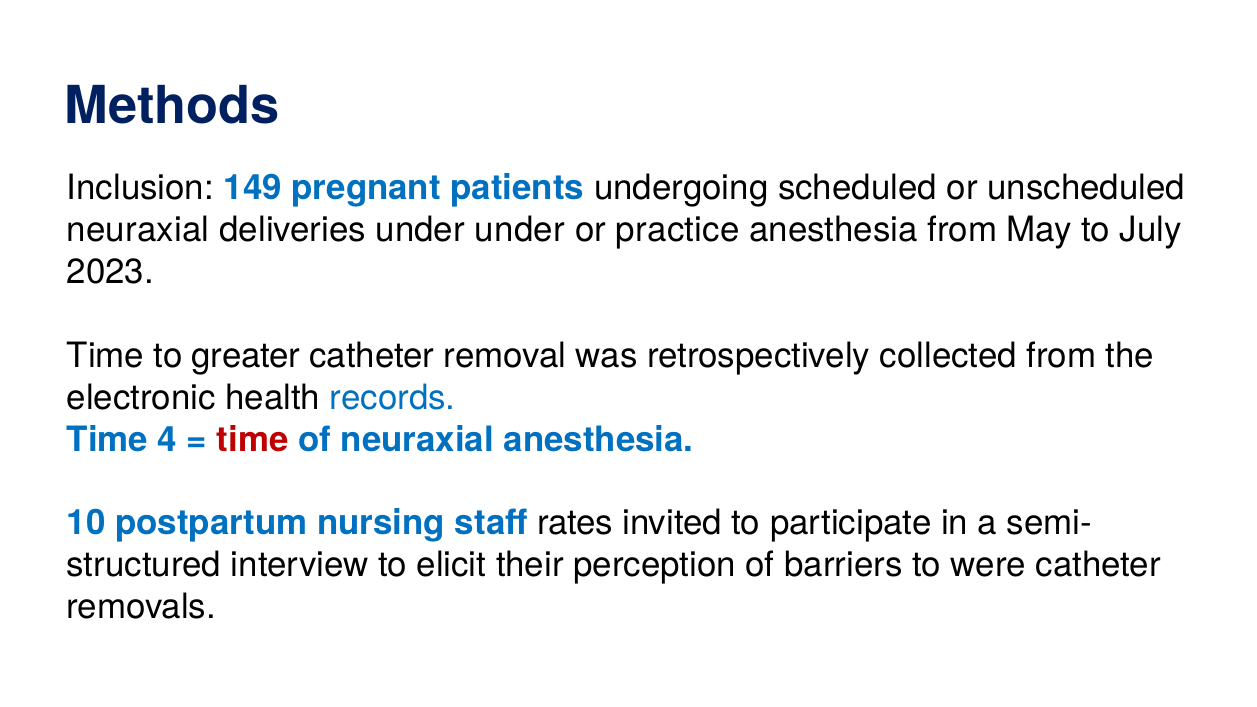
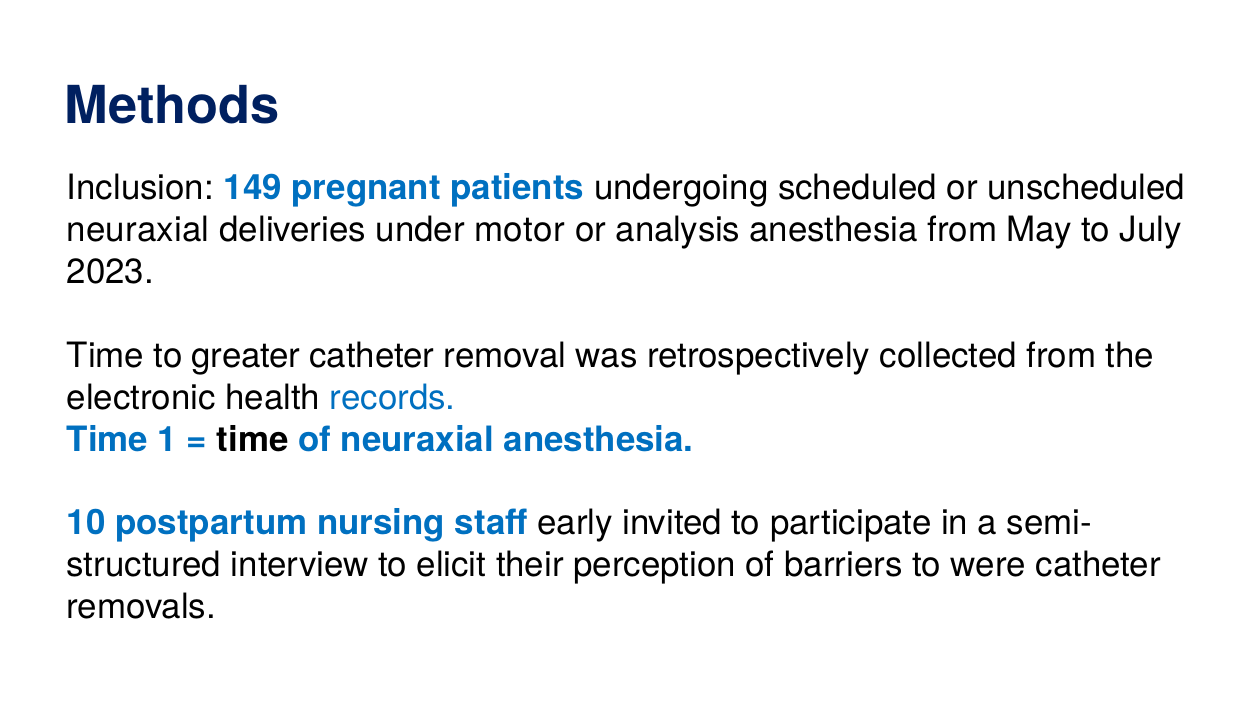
under under: under -> motor (520, 230)
practice: practice -> analysis (678, 230)
4: 4 -> 1 (167, 440)
time colour: red -> black (253, 440)
rates: rates -> early (575, 524)
